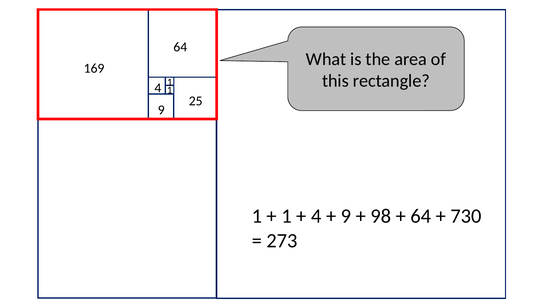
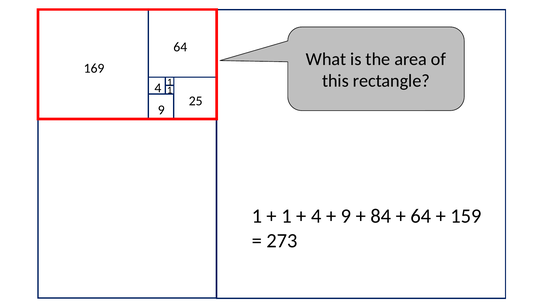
98: 98 -> 84 (381, 216)
730: 730 -> 159 (466, 216)
